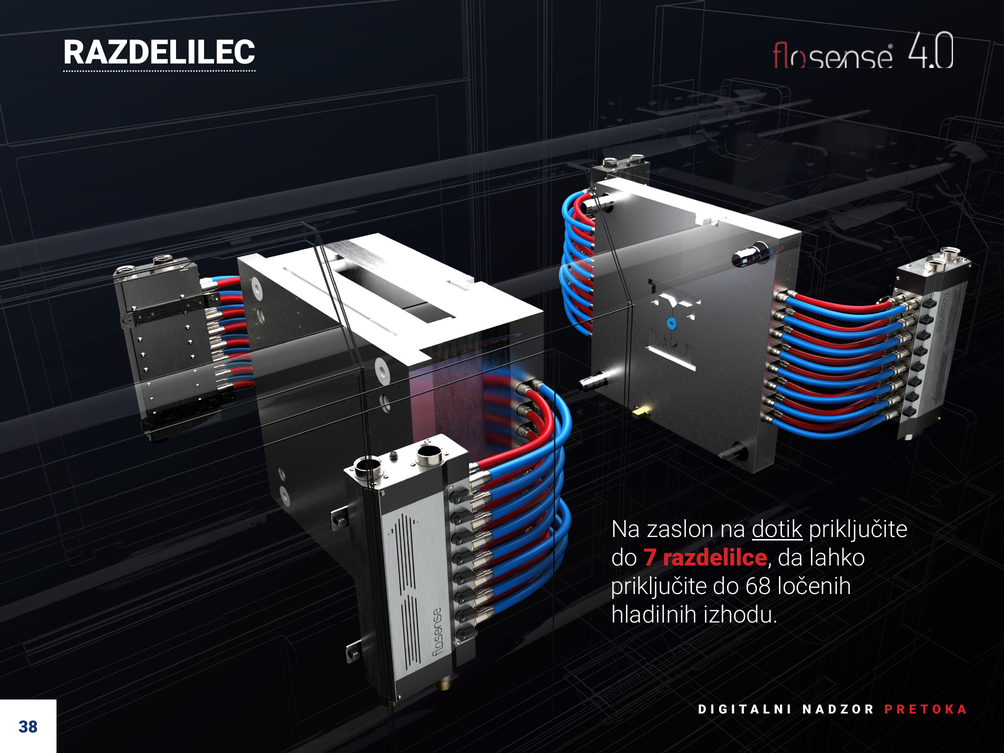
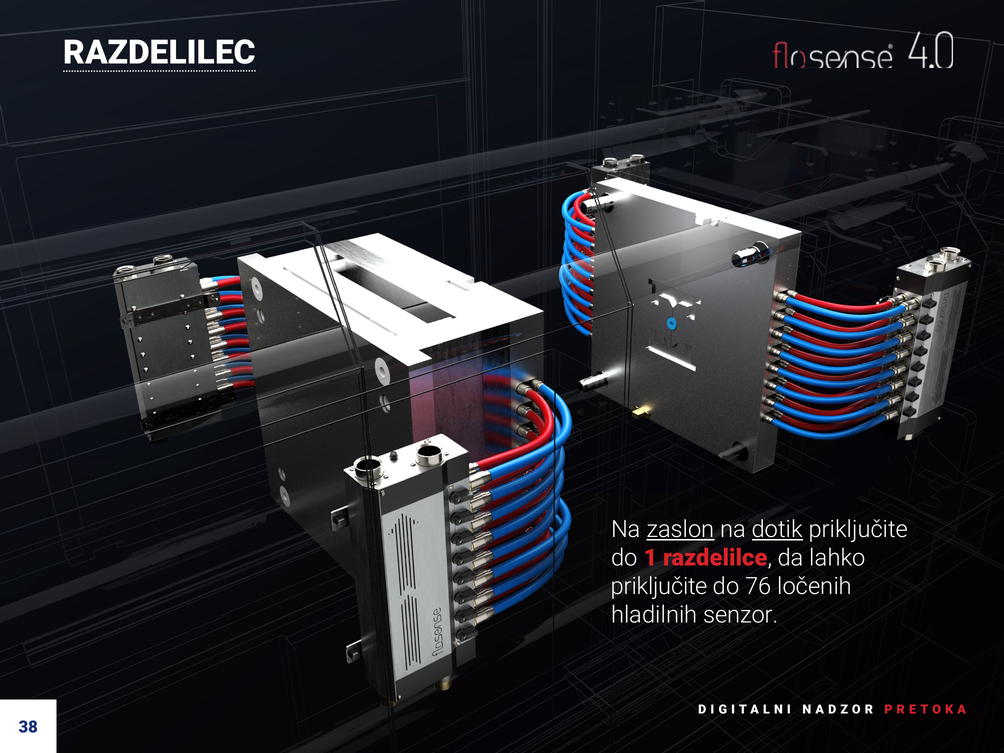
zaslon underline: none -> present (680, 530)
7: 7 -> 1 (650, 558)
68: 68 -> 76 (758, 587)
izhodu: izhodu -> senzor (741, 615)
